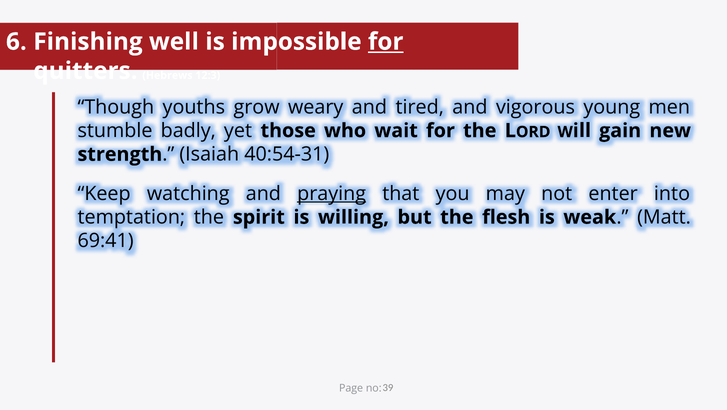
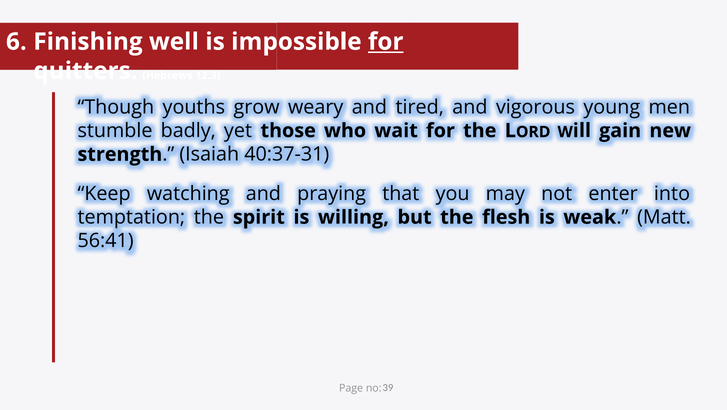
40:54-31: 40:54-31 -> 40:37-31 (287, 154)
praying underline: present -> none (332, 194)
69:41: 69:41 -> 56:41 (106, 241)
